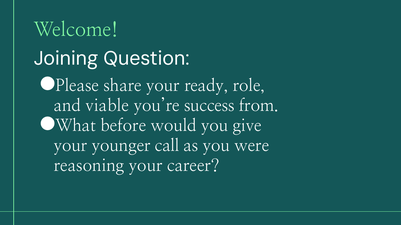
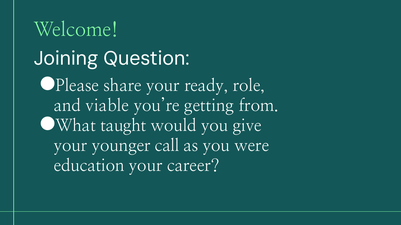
success: success -> getting (209, 106)
before: before -> taught (123, 126)
reasoning: reasoning -> education (89, 166)
